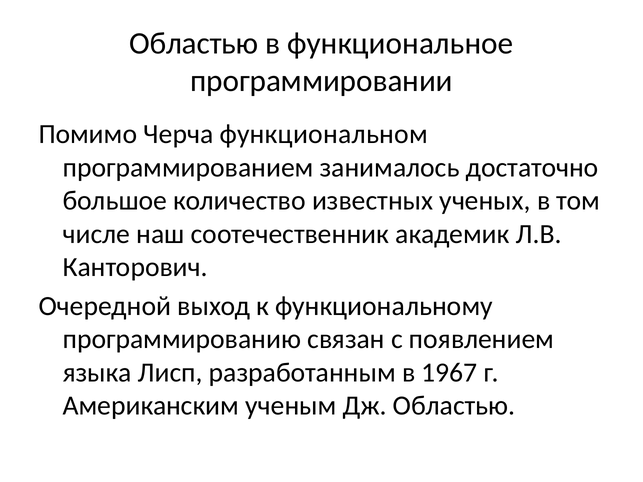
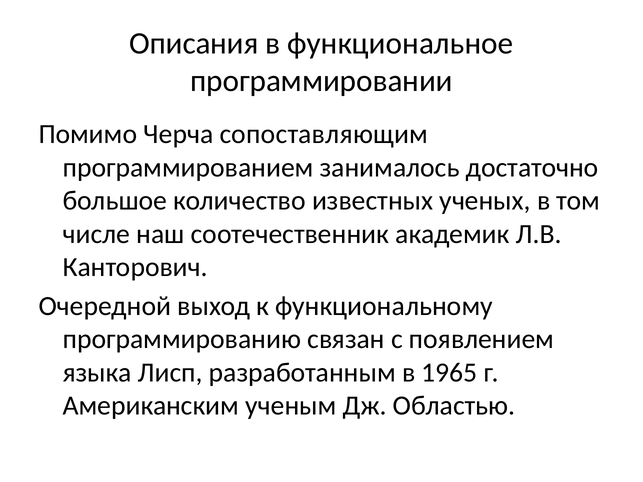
Областью: Областью -> Описания (194, 43)
функциональном: функциональном -> сопоставляющим (324, 134)
1967: 1967 -> 1965 (449, 373)
